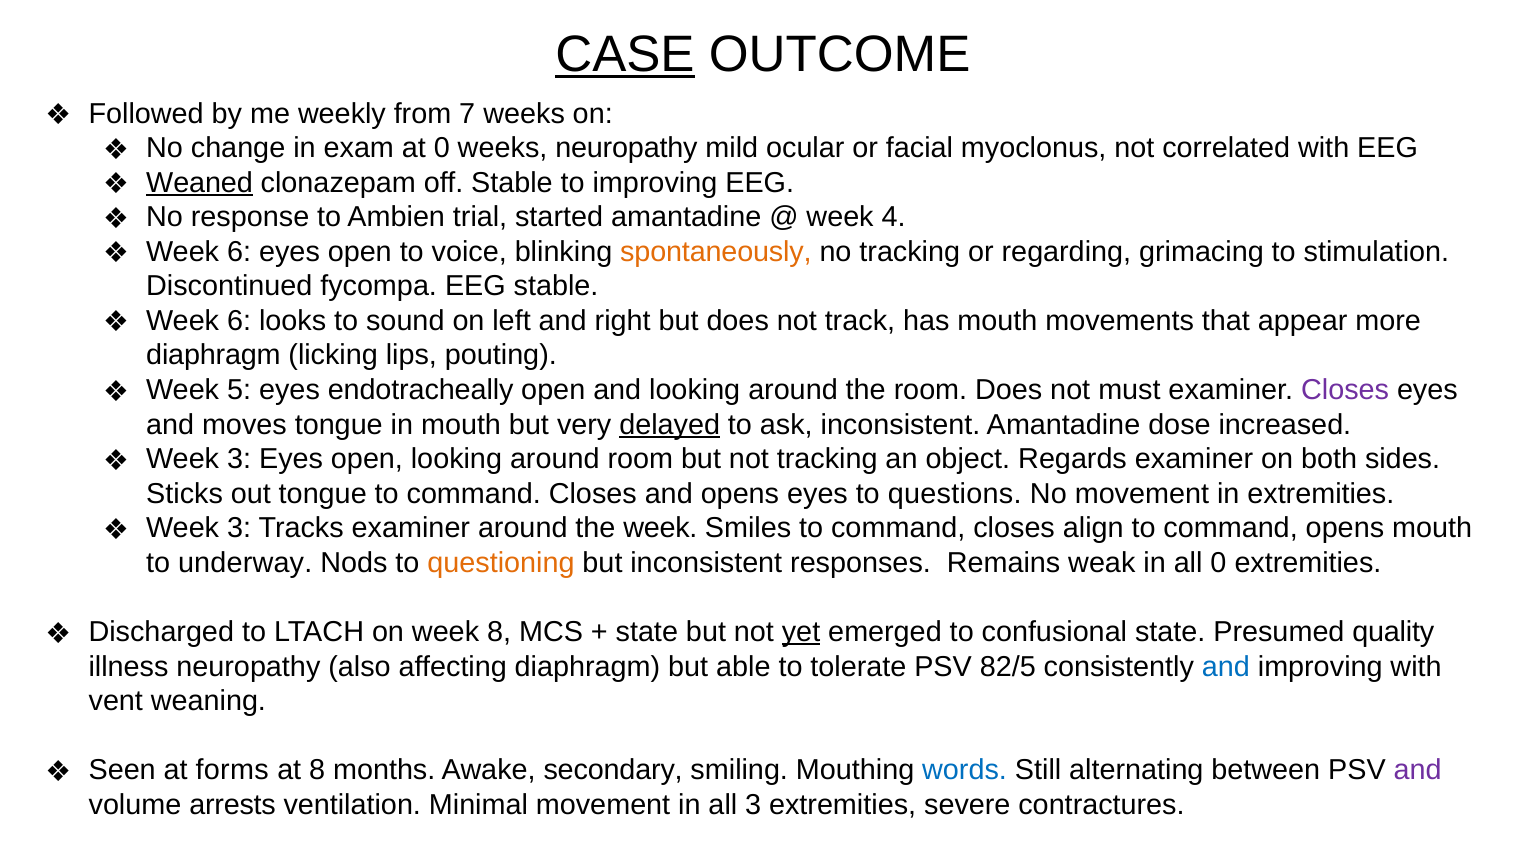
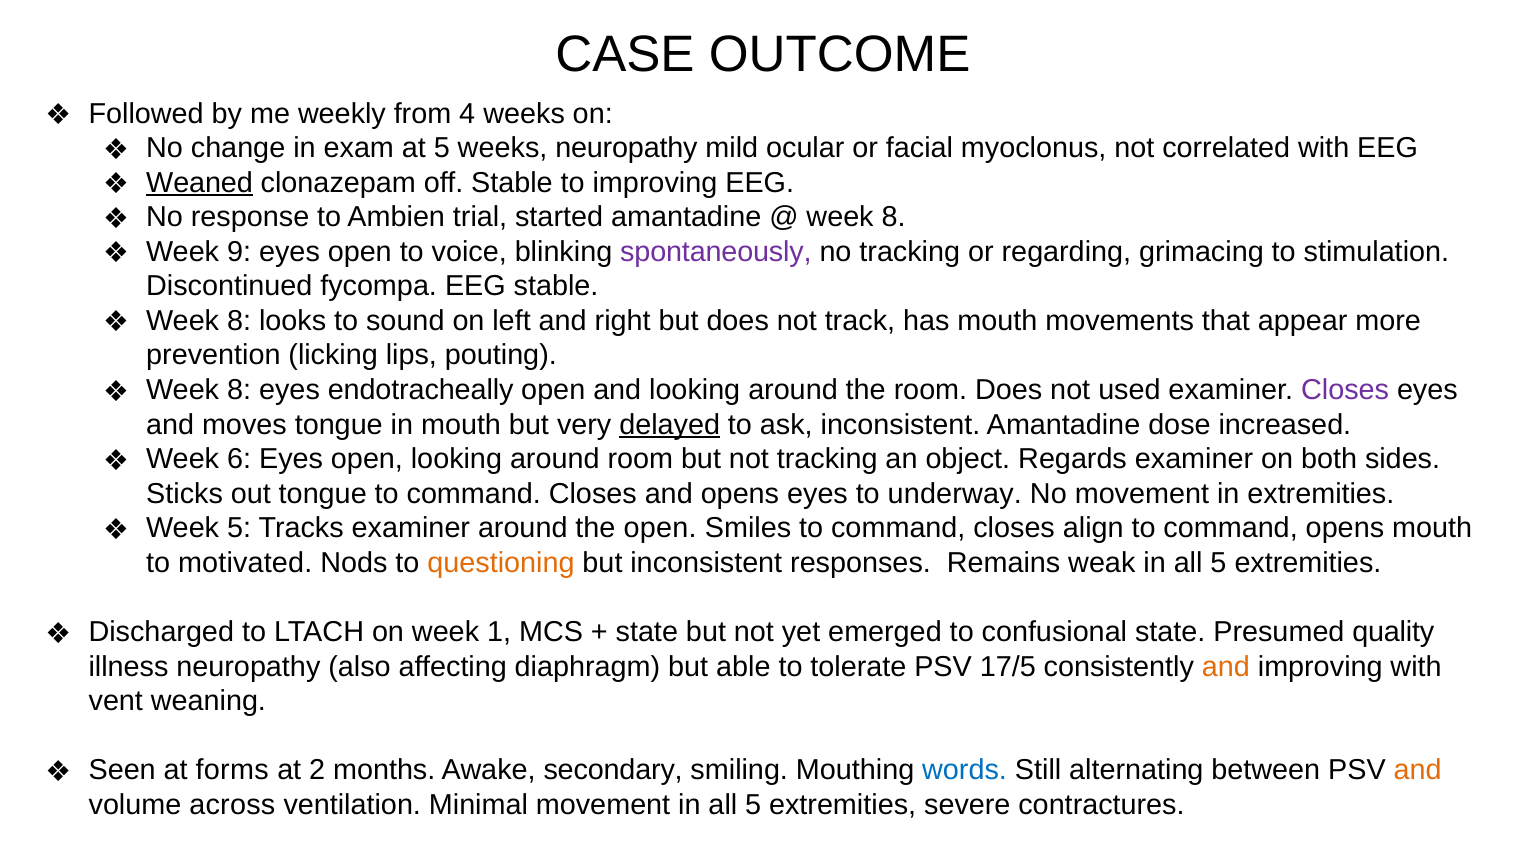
CASE underline: present -> none (625, 55)
7: 7 -> 4 (467, 113)
at 0: 0 -> 5 (442, 148)
4: 4 -> 8 (894, 217)
6: 6 -> 9 (239, 252)
spontaneously colour: orange -> purple (716, 252)
6: 6 -> 8 (239, 321)
diaphragm: diaphragm -> prevention (213, 355)
5: 5 -> 8 (239, 390)
must: must -> used (1129, 390)
3: 3 -> 6 (239, 459)
questions: questions -> underway (955, 493)
3: 3 -> 5 (239, 528)
the week: week -> open (660, 528)
underway: underway -> motivated (245, 562)
weak in all 0: 0 -> 5 (1218, 562)
week 8: 8 -> 1 (499, 632)
yet underline: present -> none (801, 632)
82/5: 82/5 -> 17/5 (1008, 666)
and colour: blue -> orange (1226, 666)
at 8: 8 -> 2 (317, 770)
and colour: purple -> orange (1418, 770)
arrests: arrests -> across (232, 804)
movement in all 3: 3 -> 5 (753, 804)
